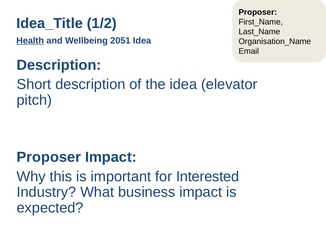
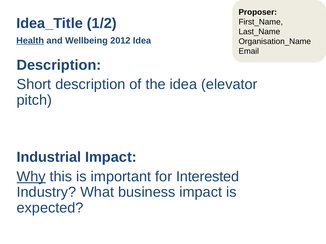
2051: 2051 -> 2012 (120, 41)
Proposer: Proposer -> Industrial (49, 158)
Why underline: none -> present (31, 177)
